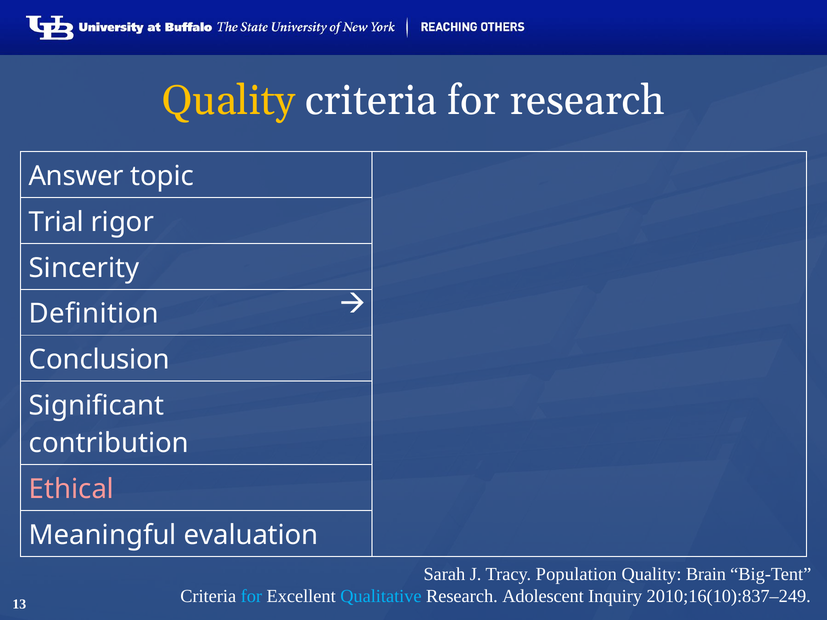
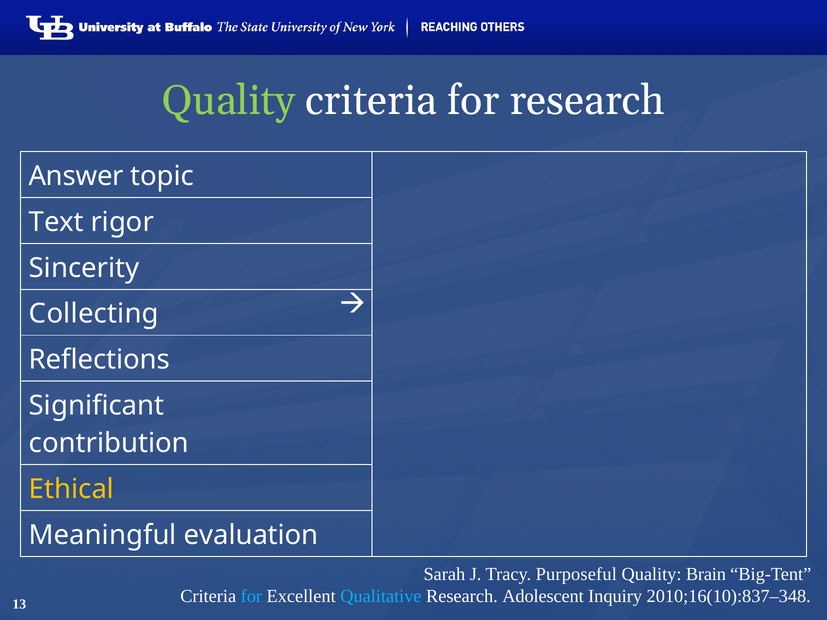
Quality colour: yellow -> light green (228, 101)
Trial: Trial -> Text (56, 222)
Definition: Definition -> Collecting (94, 314)
Conclusion: Conclusion -> Reflections (99, 360)
Ethical colour: pink -> yellow (72, 489)
Population: Population -> Purposeful (576, 575)
2010;16(10):837–249: 2010;16(10):837–249 -> 2010;16(10):837–348 (729, 597)
